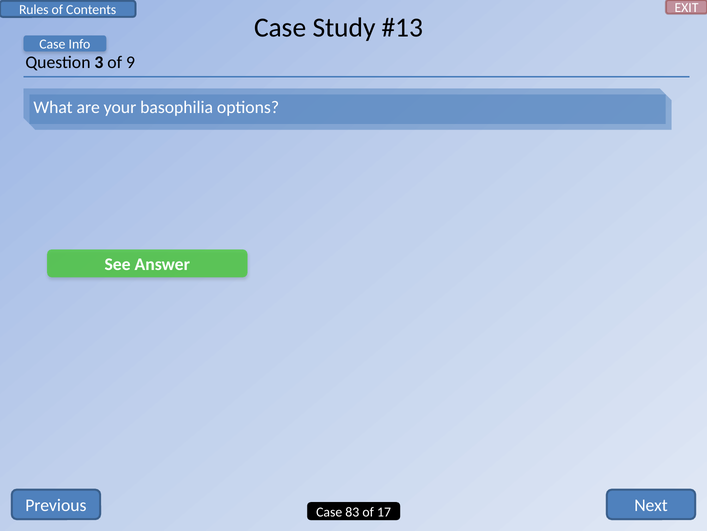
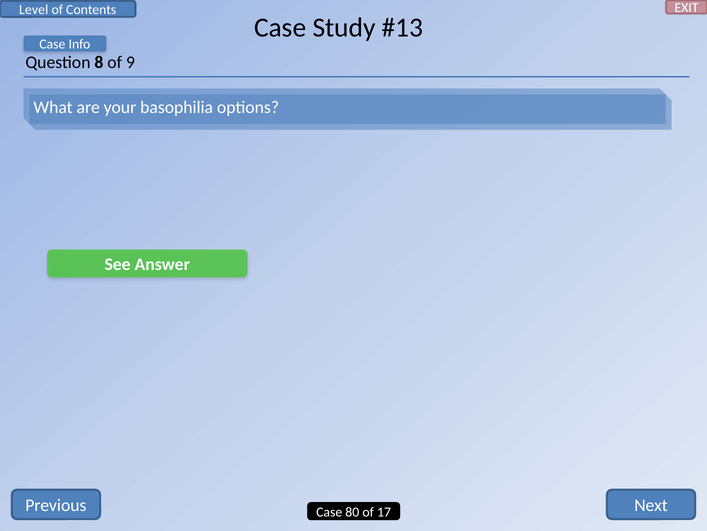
Rules: Rules -> Level (34, 10)
3: 3 -> 8 (99, 62)
83: 83 -> 80 (352, 511)
